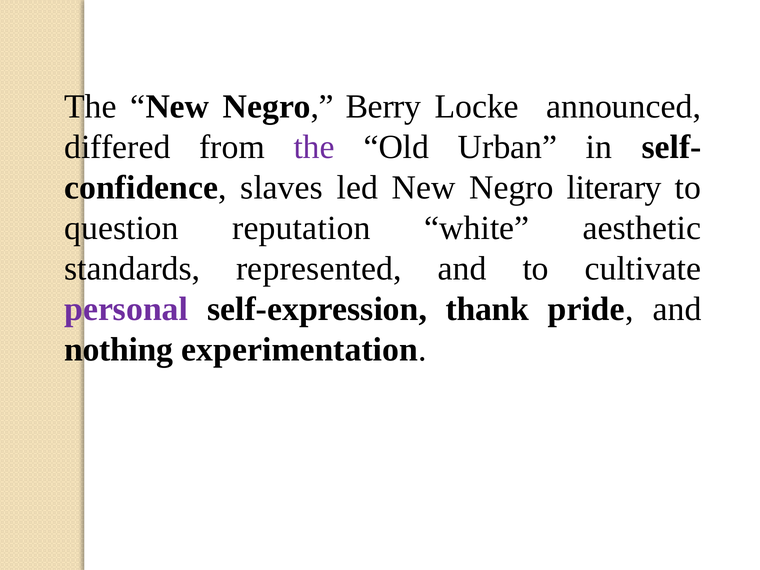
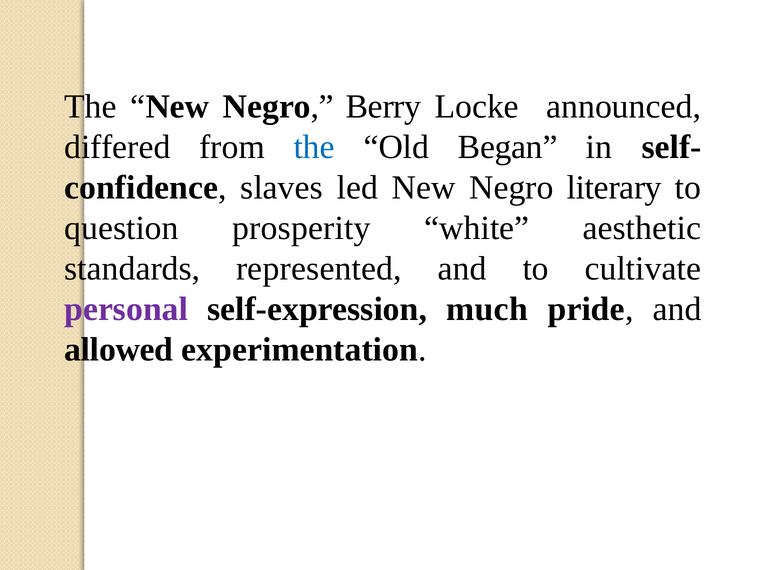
the colour: purple -> blue (314, 147)
Urban: Urban -> Began (508, 147)
reputation: reputation -> prosperity (301, 228)
thank: thank -> much (487, 309)
nothing: nothing -> allowed (119, 350)
